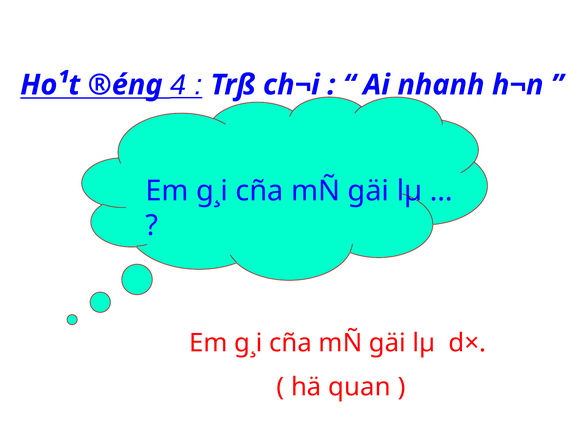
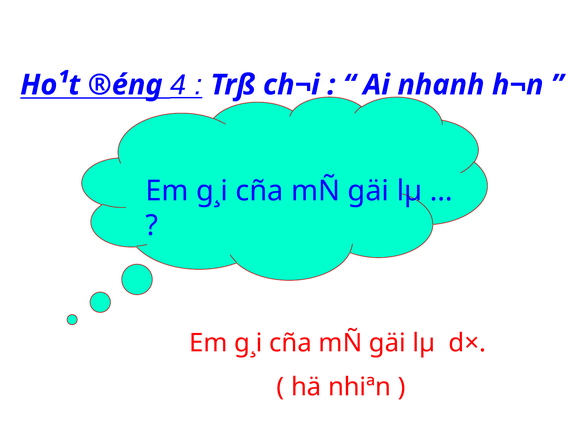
quan: quan -> nhiªn (360, 387)
